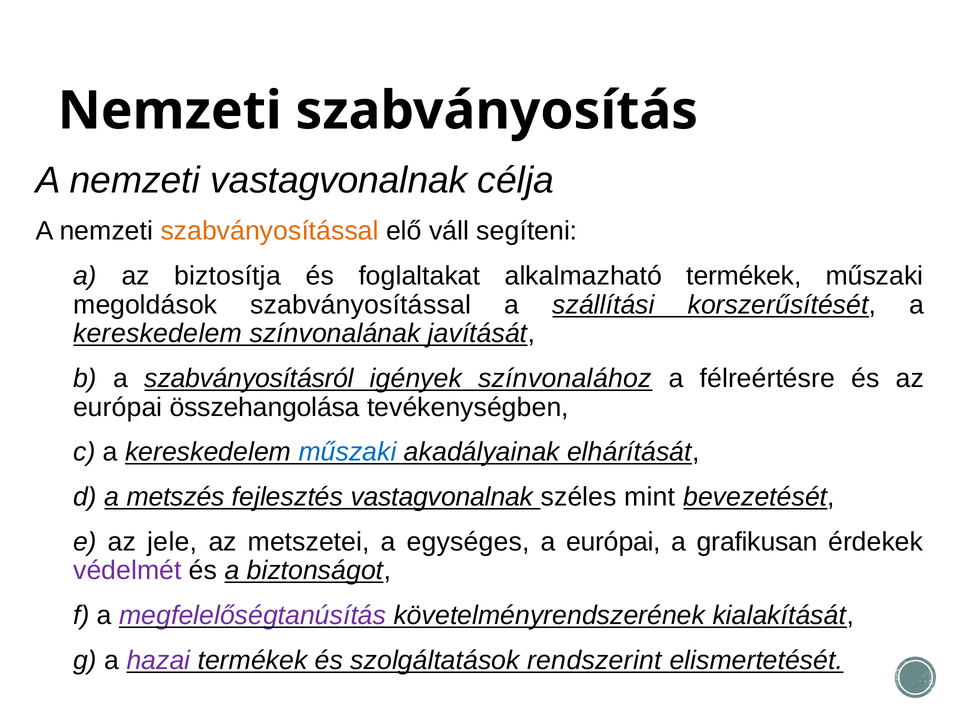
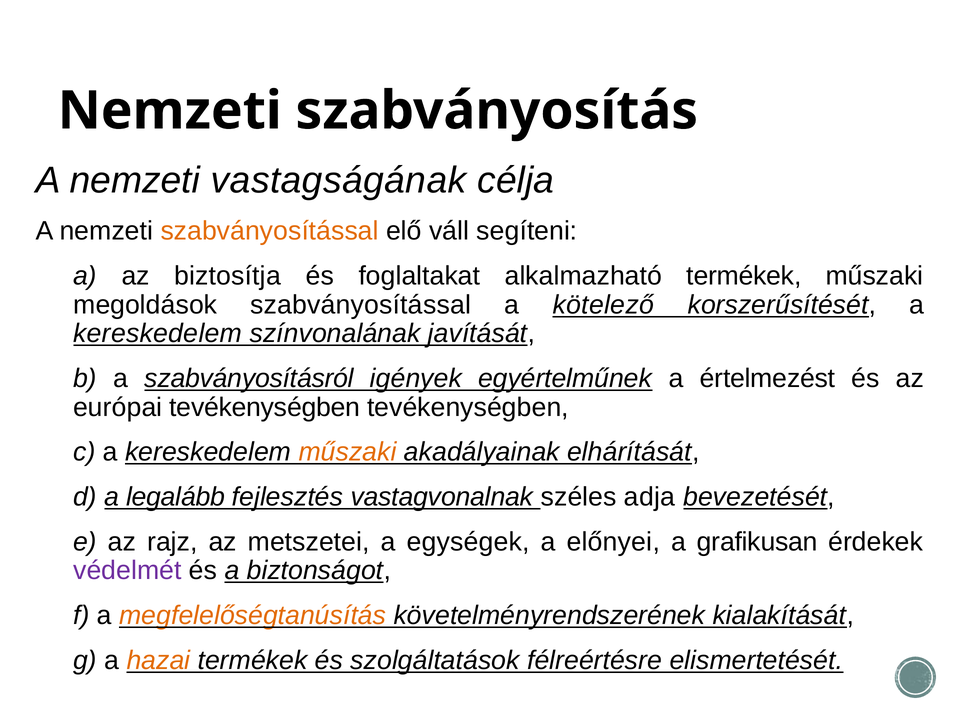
nemzeti vastagvonalnak: vastagvonalnak -> vastagságának (339, 181)
szállítási: szállítási -> kötelező (603, 305)
színvonalához: színvonalához -> egyértelműnek (565, 378)
félreértésre: félreértésre -> értelmezést (767, 378)
európai összehangolása: összehangolása -> tevékenységben (265, 407)
műszaki colour: blue -> orange (348, 452)
metszés: metszés -> legalább (176, 497)
mint: mint -> adja (650, 497)
jele: jele -> rajz (172, 542)
egységes: egységes -> egységek (468, 542)
a európai: európai -> előnyei (613, 542)
megfelelőségtanúsítás colour: purple -> orange (253, 615)
hazai colour: purple -> orange (158, 660)
rendszerint: rendszerint -> félreértésre (595, 660)
